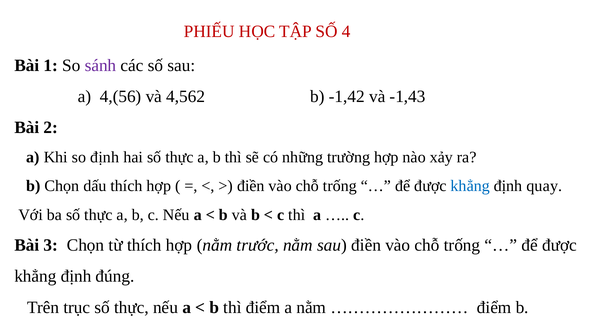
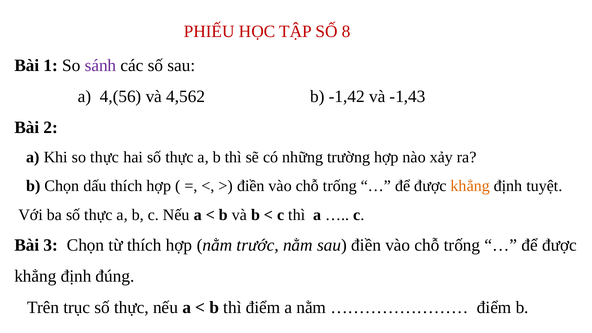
4: 4 -> 8 (346, 31)
so định: định -> thực (105, 157)
khẳng colour: blue -> orange (470, 186)
quay: quay -> tuyệt (544, 186)
